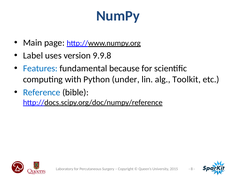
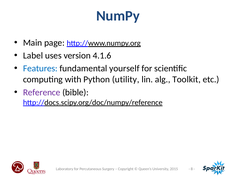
9.9.8: 9.9.8 -> 4.1.6 (102, 56)
because: because -> yourself (124, 68)
under: under -> utility (126, 79)
Reference colour: blue -> purple (42, 92)
